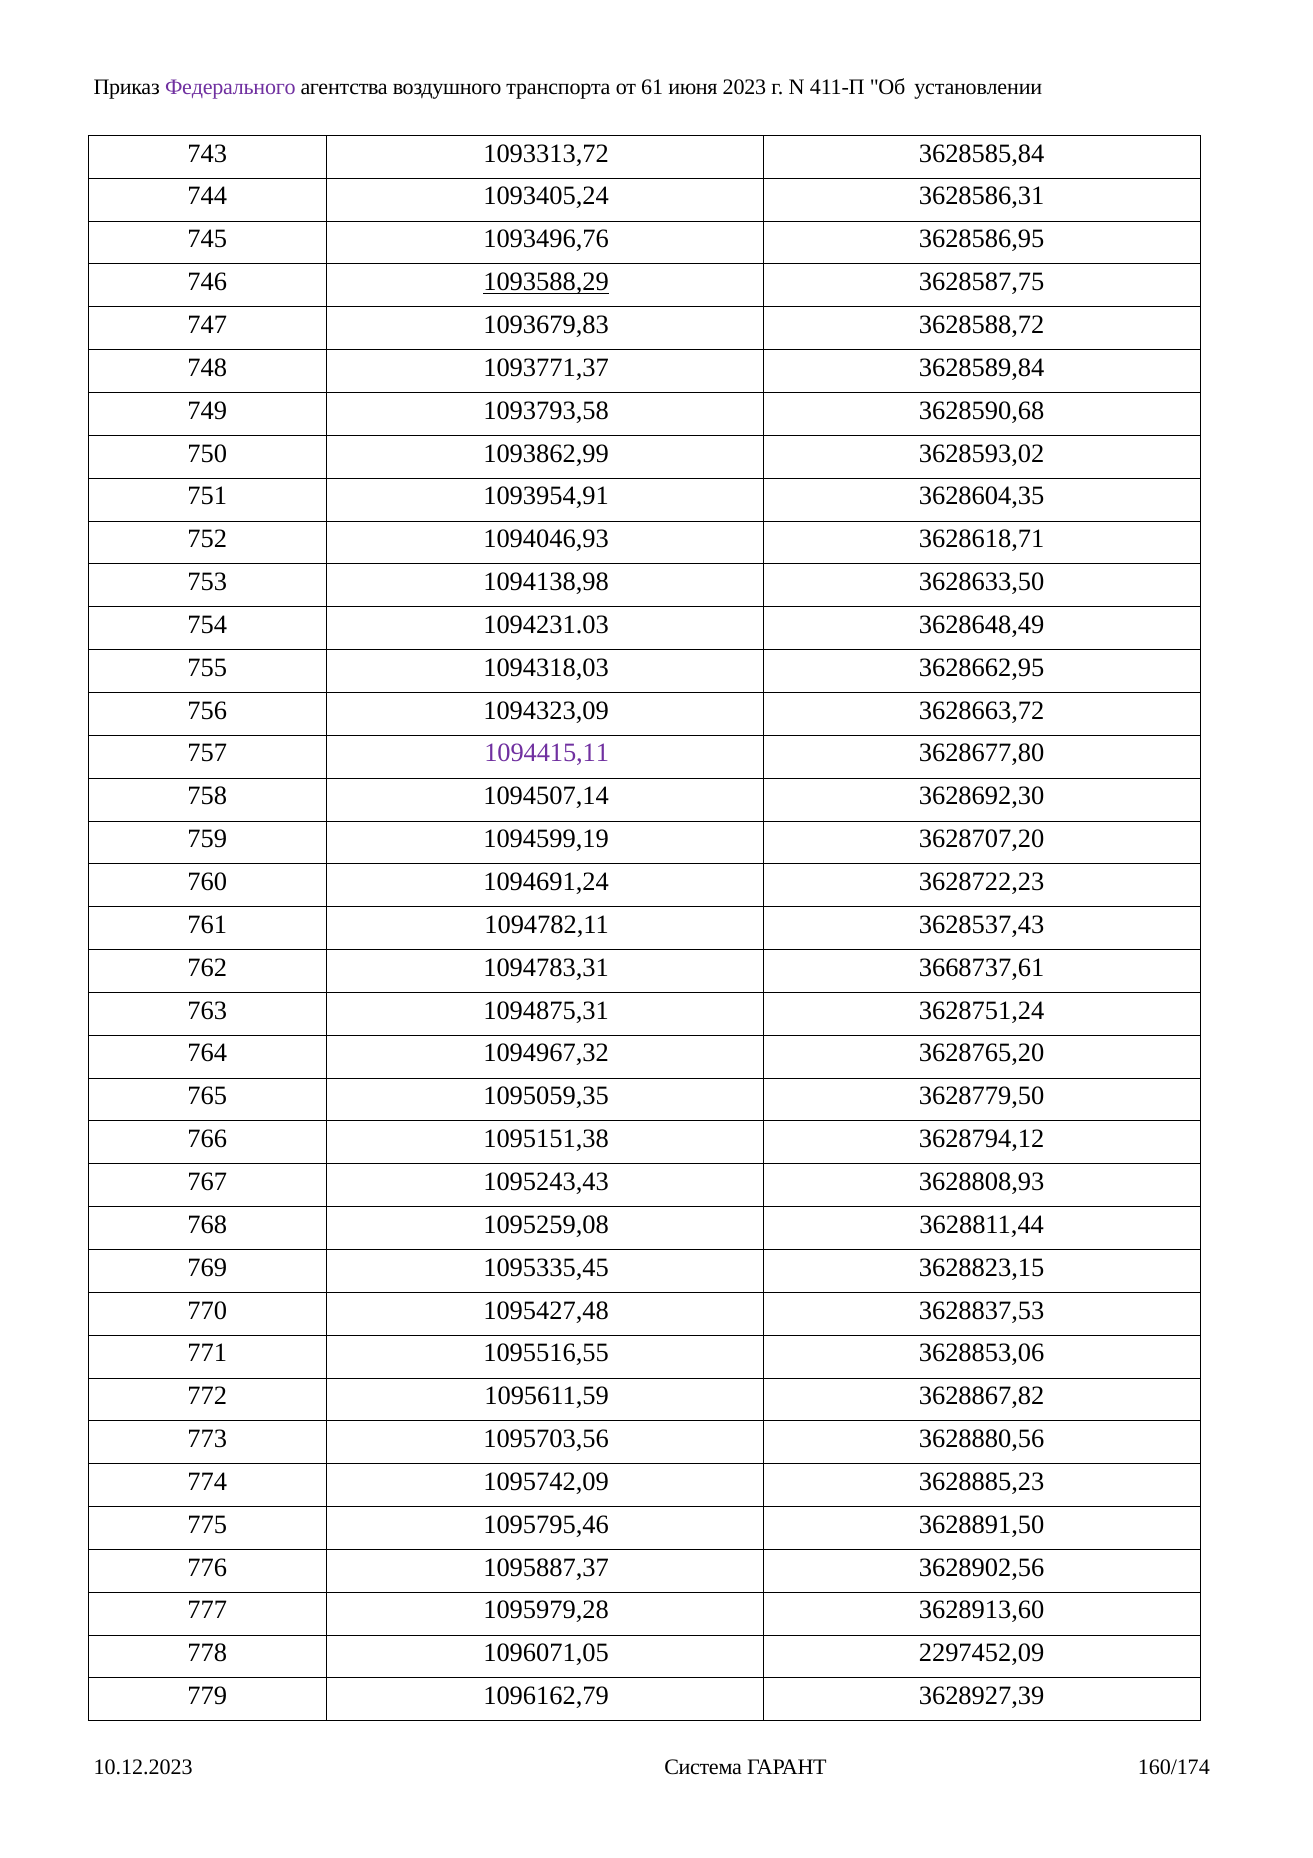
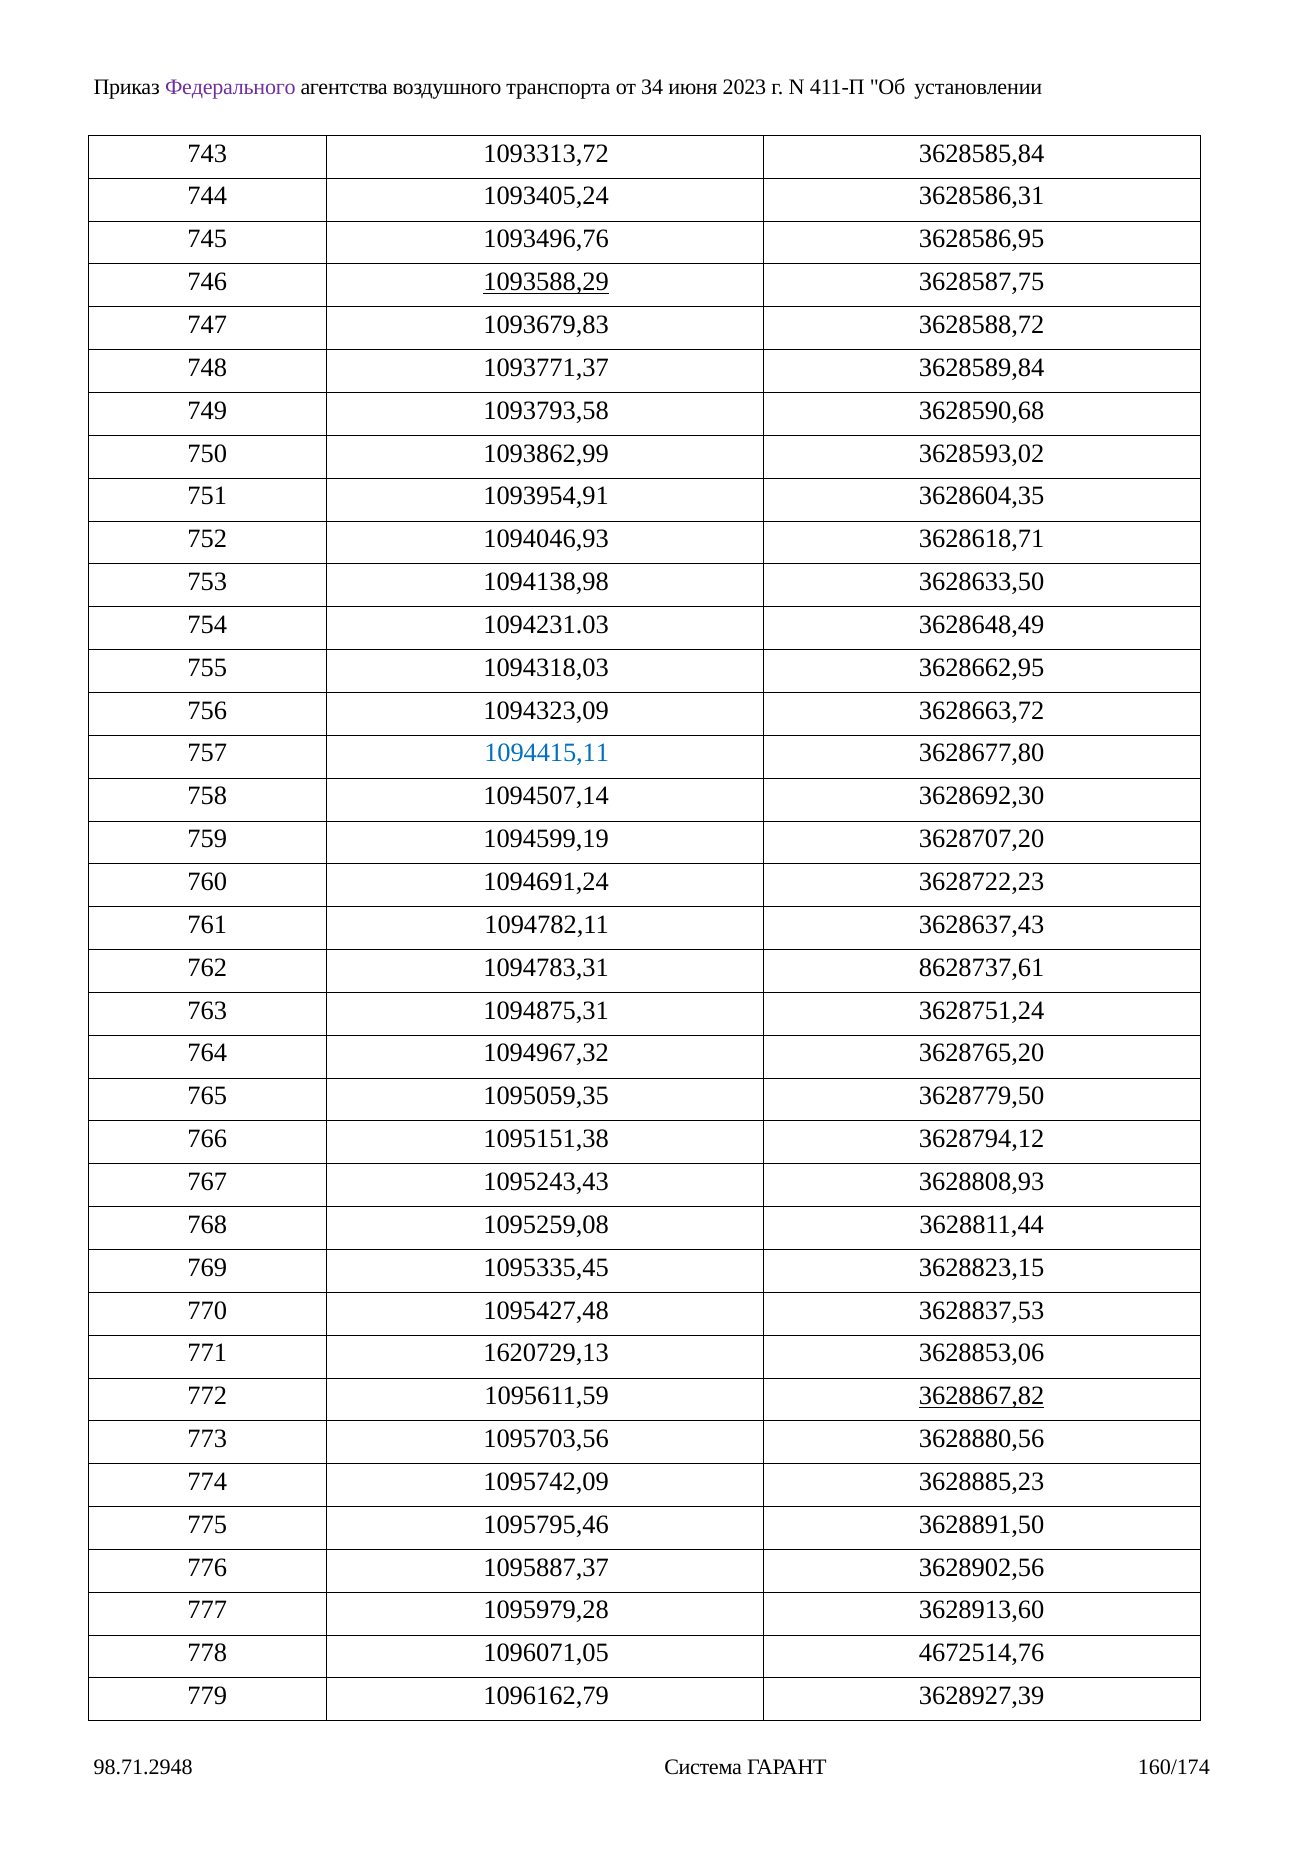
61: 61 -> 34 (652, 87)
1094415,11 colour: purple -> blue (547, 753)
3628537,43: 3628537,43 -> 3628637,43 (982, 925)
3668737,61: 3668737,61 -> 8628737,61 (982, 968)
1095516,55: 1095516,55 -> 1620729,13 (546, 1353)
3628867,82 underline: none -> present (982, 1396)
2297452,09: 2297452,09 -> 4672514,76 (982, 1653)
10.12.2023: 10.12.2023 -> 98.71.2948 (143, 1767)
